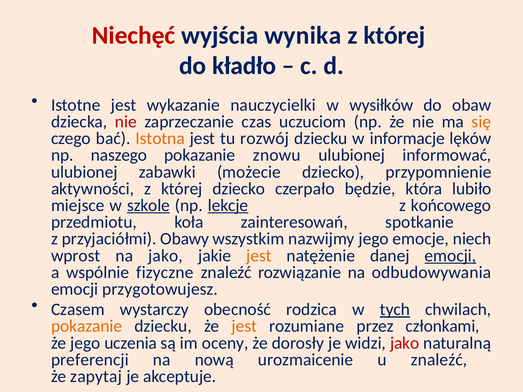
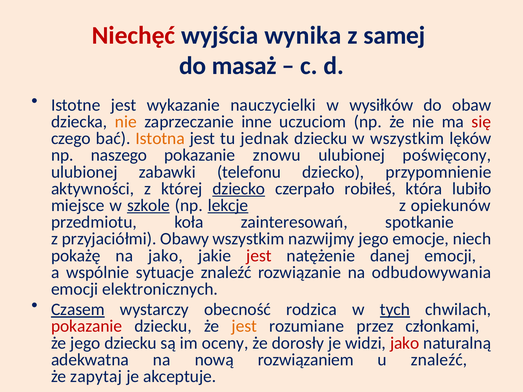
której: której -> samej (394, 35)
kładło: kładło -> masaż (244, 66)
nie colour: red -> orange (126, 122)
czas: czas -> inne (257, 122)
się colour: orange -> red (481, 122)
rozwój: rozwój -> jednak (265, 139)
w informacje: informacje -> wszystkim (407, 139)
informować: informować -> poświęcony (447, 155)
możecie: możecie -> telefonu (249, 172)
dziecko underline: none -> present (239, 189)
będzie: będzie -> robiłeś (370, 189)
końcowego: końcowego -> opiekunów (451, 206)
wprost: wprost -> pokażę (76, 256)
jest colour: orange -> red (259, 256)
emocji underline: present -> none (450, 256)
fizyczne: fizyczne -> sytuacje (165, 273)
przygotowujesz: przygotowujesz -> elektronicznych (160, 289)
Czasem underline: none -> present (78, 310)
pokazanie colour: orange -> red (87, 326)
jego uczenia: uczenia -> dziecku (131, 343)
preferencji: preferencji -> adekwatna (90, 360)
urozmaicenie: urozmaicenie -> rozwiązaniem (306, 360)
